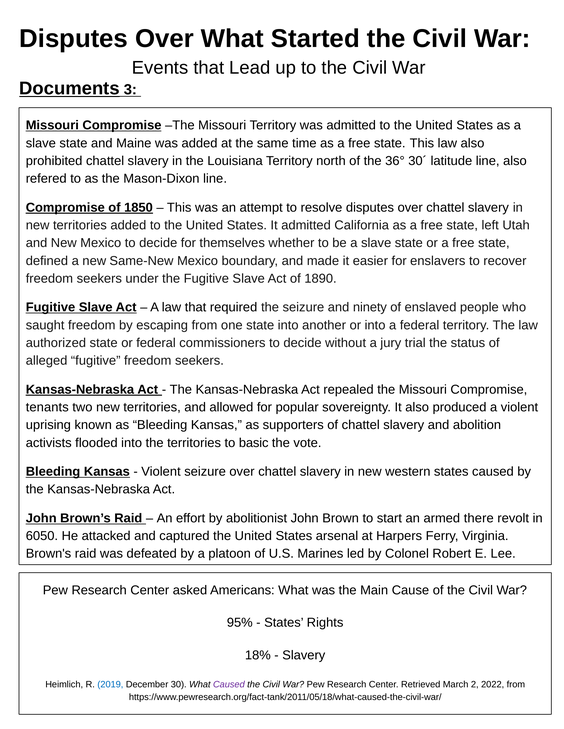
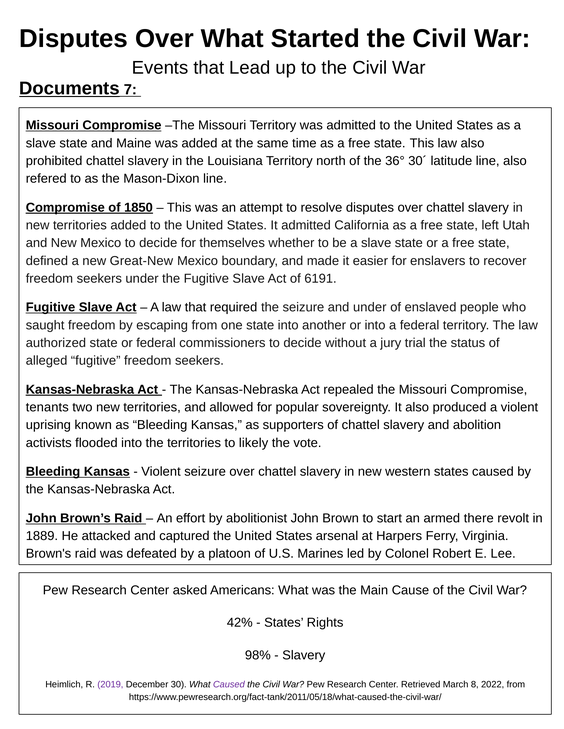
3: 3 -> 7 (130, 90)
Same-New: Same-New -> Great-New (141, 261)
1890: 1890 -> 6191 (320, 279)
and ninety: ninety -> under (370, 308)
basic: basic -> likely (254, 443)
6050: 6050 -> 1889 (42, 537)
95%: 95% -> 42% (240, 623)
18%: 18% -> 98% (258, 656)
2019 colour: blue -> purple (110, 685)
2: 2 -> 8 (475, 685)
